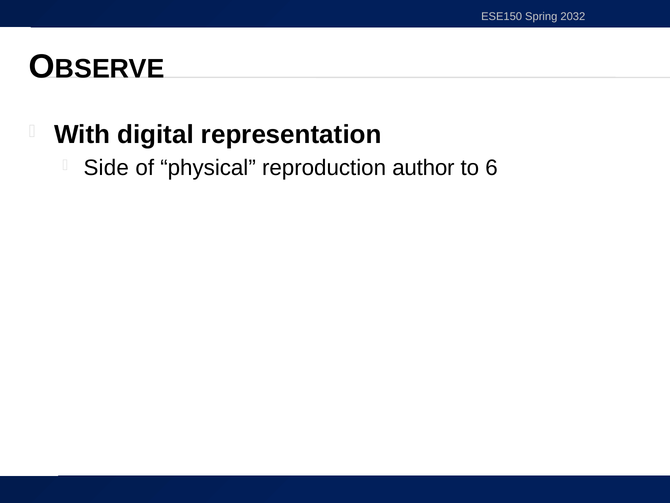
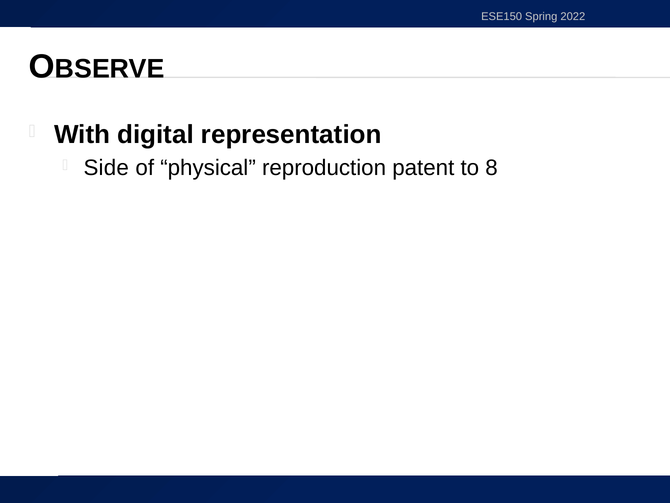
2032: 2032 -> 2022 (573, 16)
author: author -> patent (423, 168)
to 6: 6 -> 8 (492, 168)
